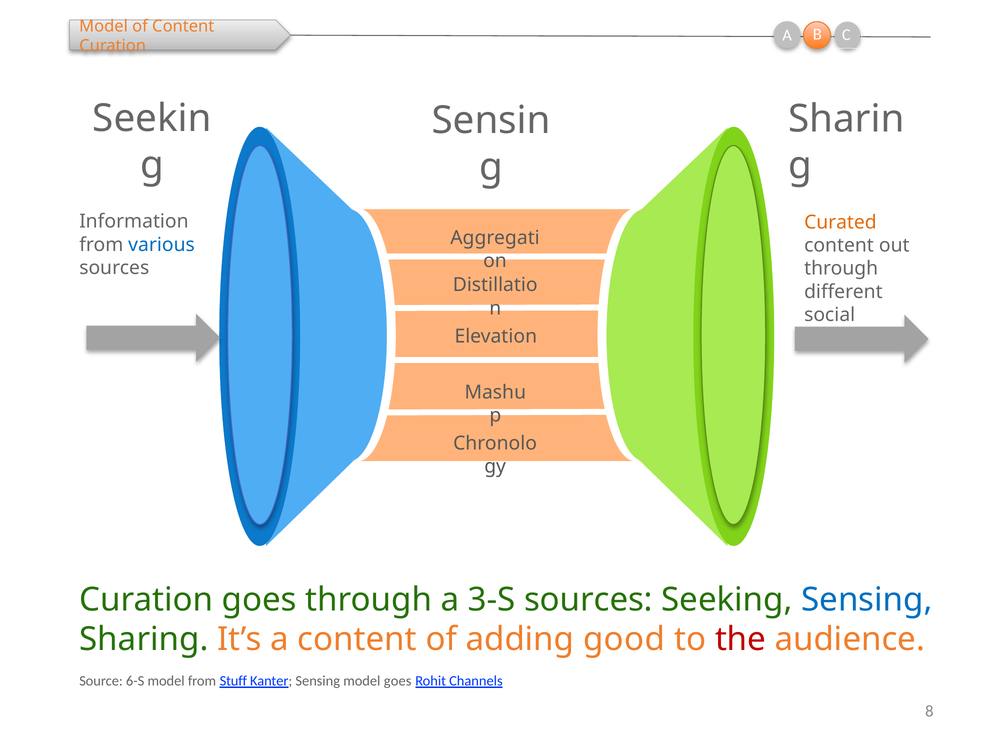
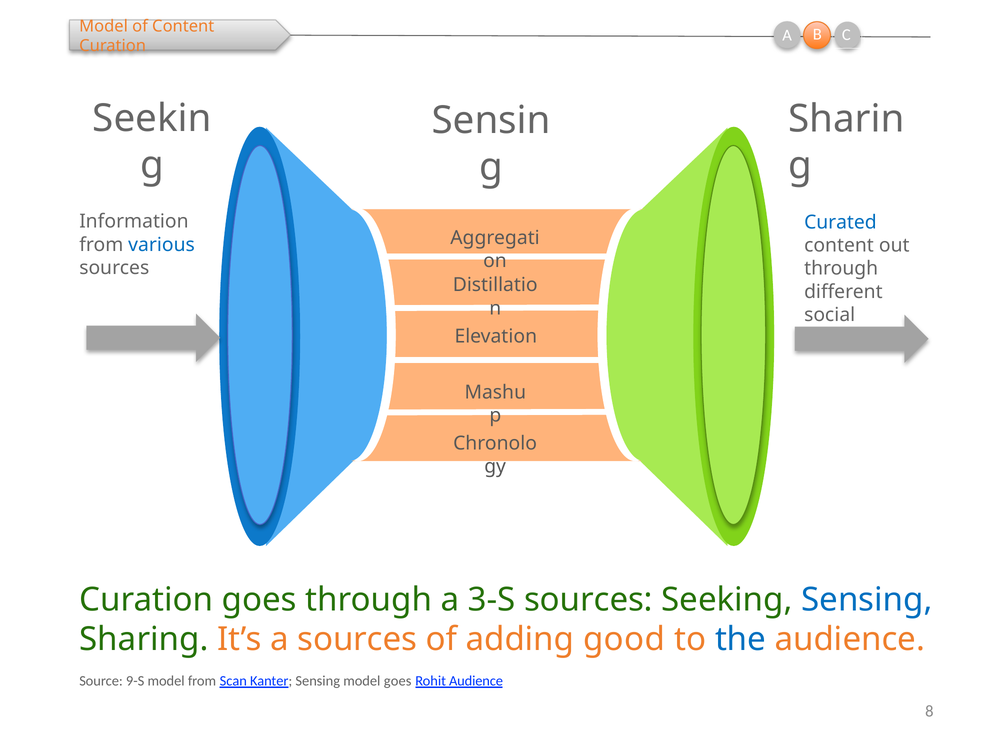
Curated colour: orange -> blue (840, 222)
a content: content -> sources (357, 639)
the colour: red -> blue (741, 639)
6-S: 6-S -> 9-S (135, 681)
Stuff: Stuff -> Scan (233, 681)
Rohit Channels: Channels -> Audience (476, 681)
